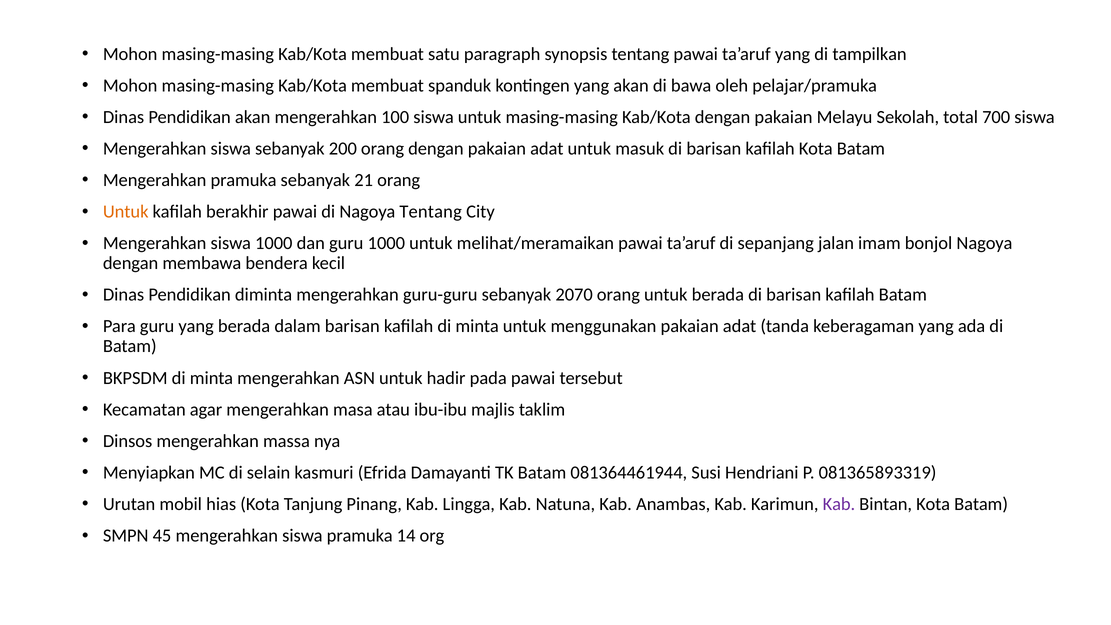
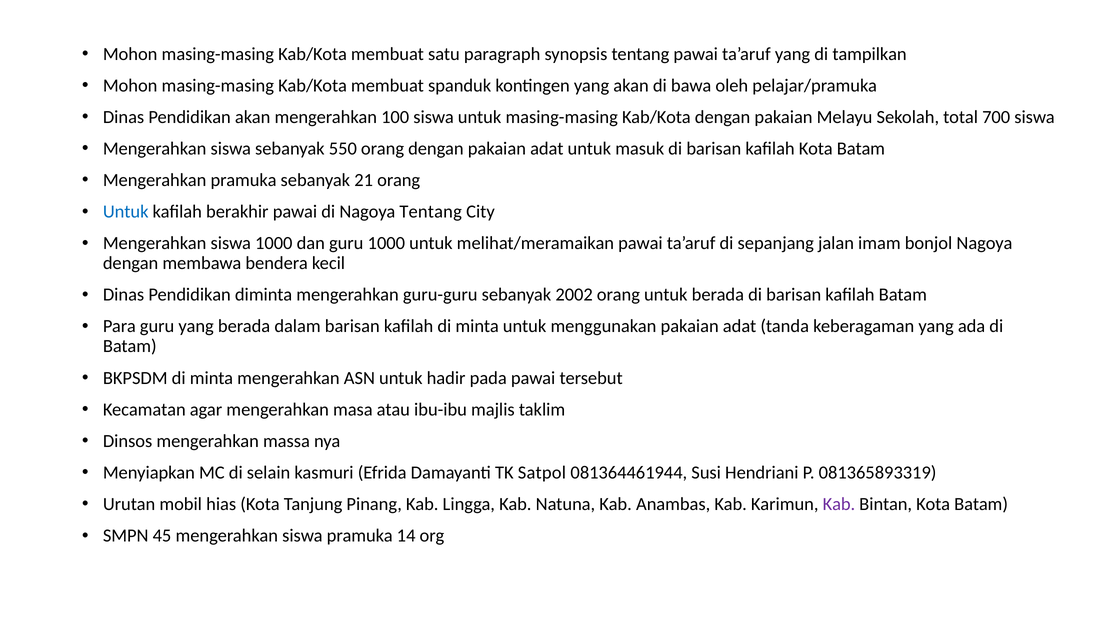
200: 200 -> 550 (343, 149)
Untuk colour: orange -> blue (126, 212)
2070: 2070 -> 2002 (574, 295)
TK Batam: Batam -> Satpol (542, 473)
